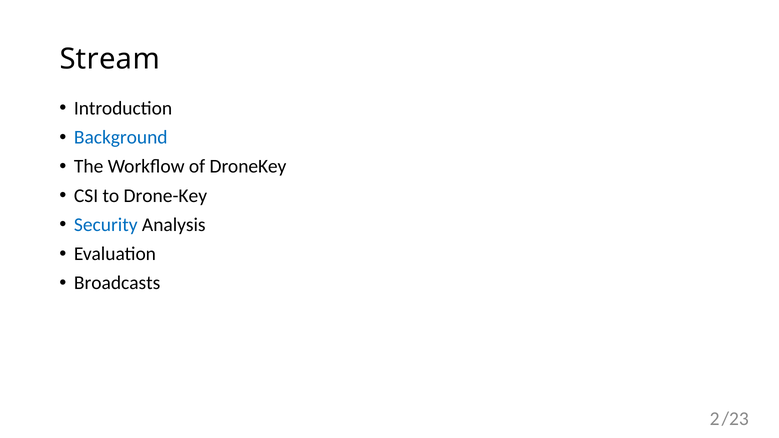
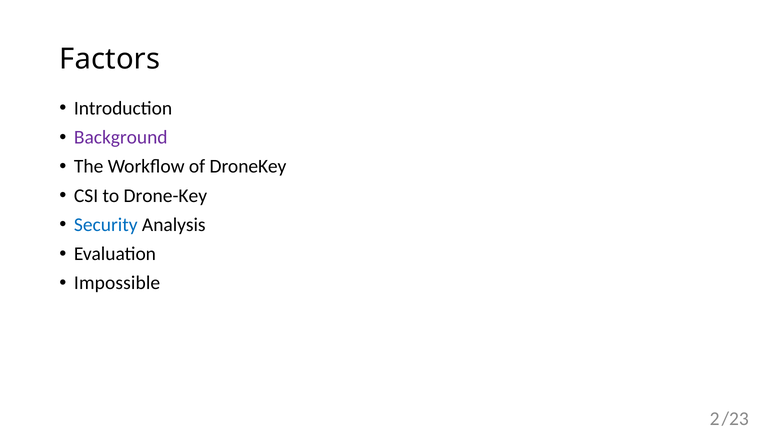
Stream: Stream -> Factors (110, 59)
Background colour: blue -> purple (121, 137)
Broadcasts: Broadcasts -> Impossible (117, 283)
